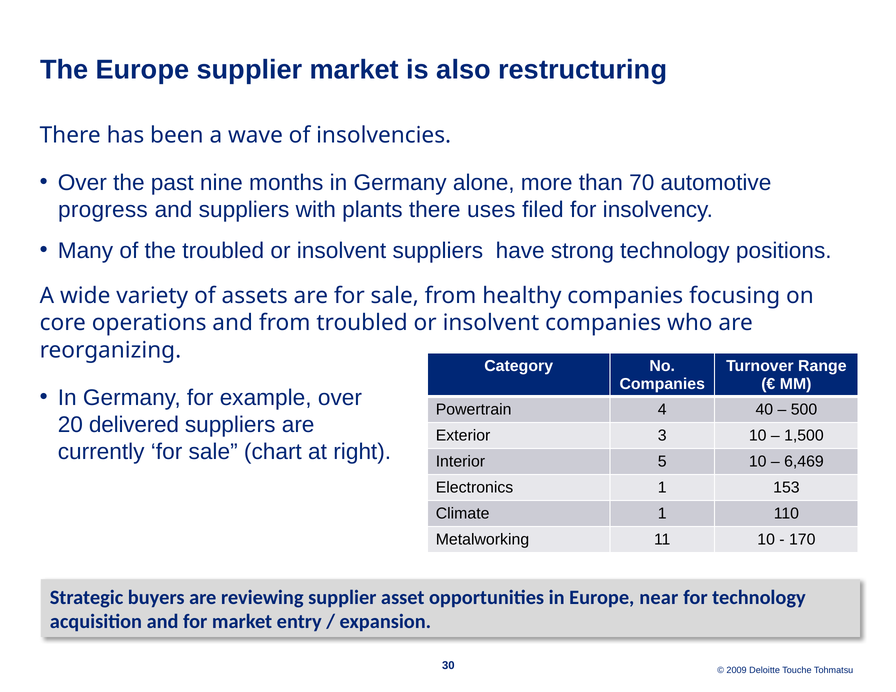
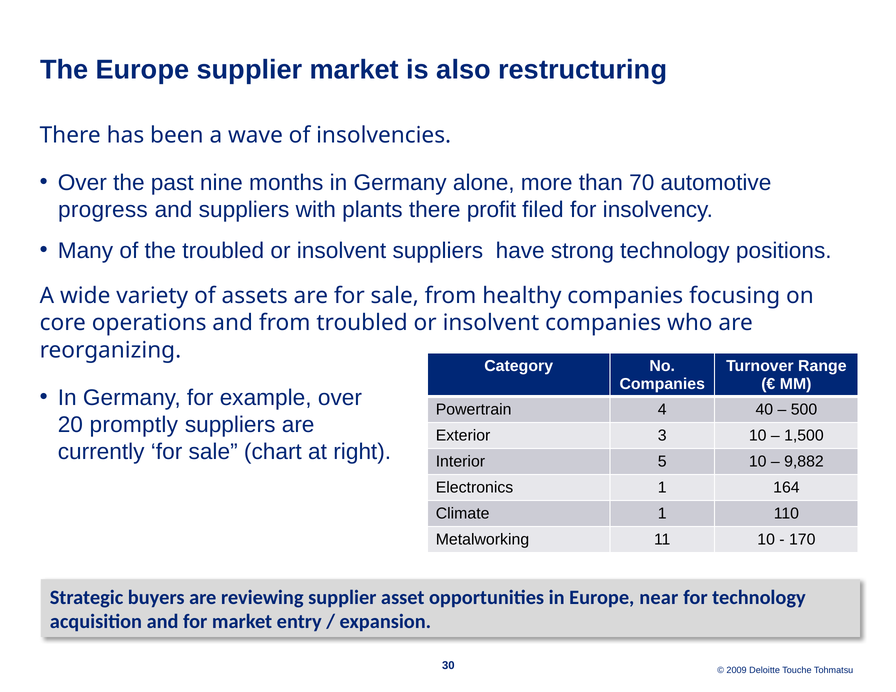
uses: uses -> profit (491, 210)
delivered: delivered -> promptly (134, 425)
6,469: 6,469 -> 9,882 (804, 462)
153: 153 -> 164 (786, 488)
